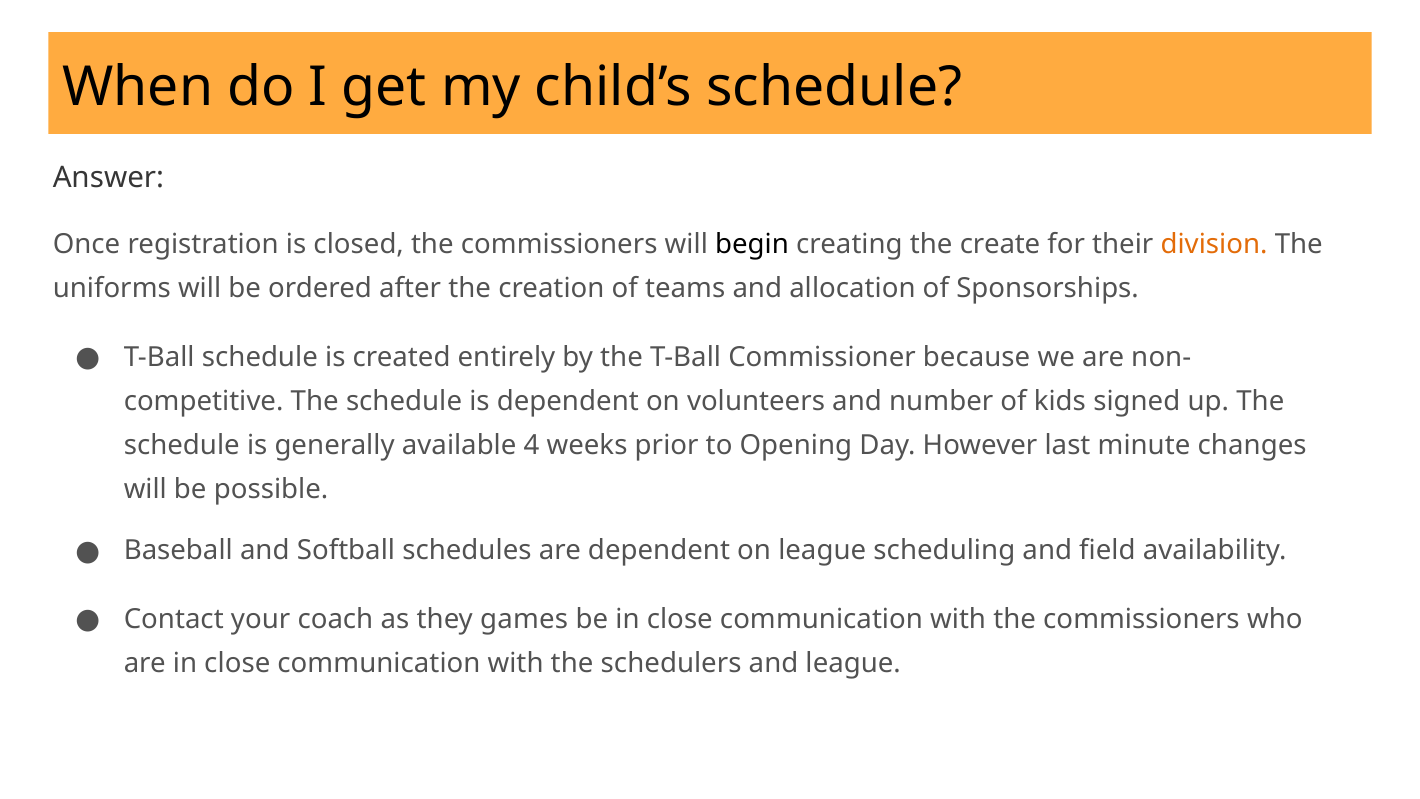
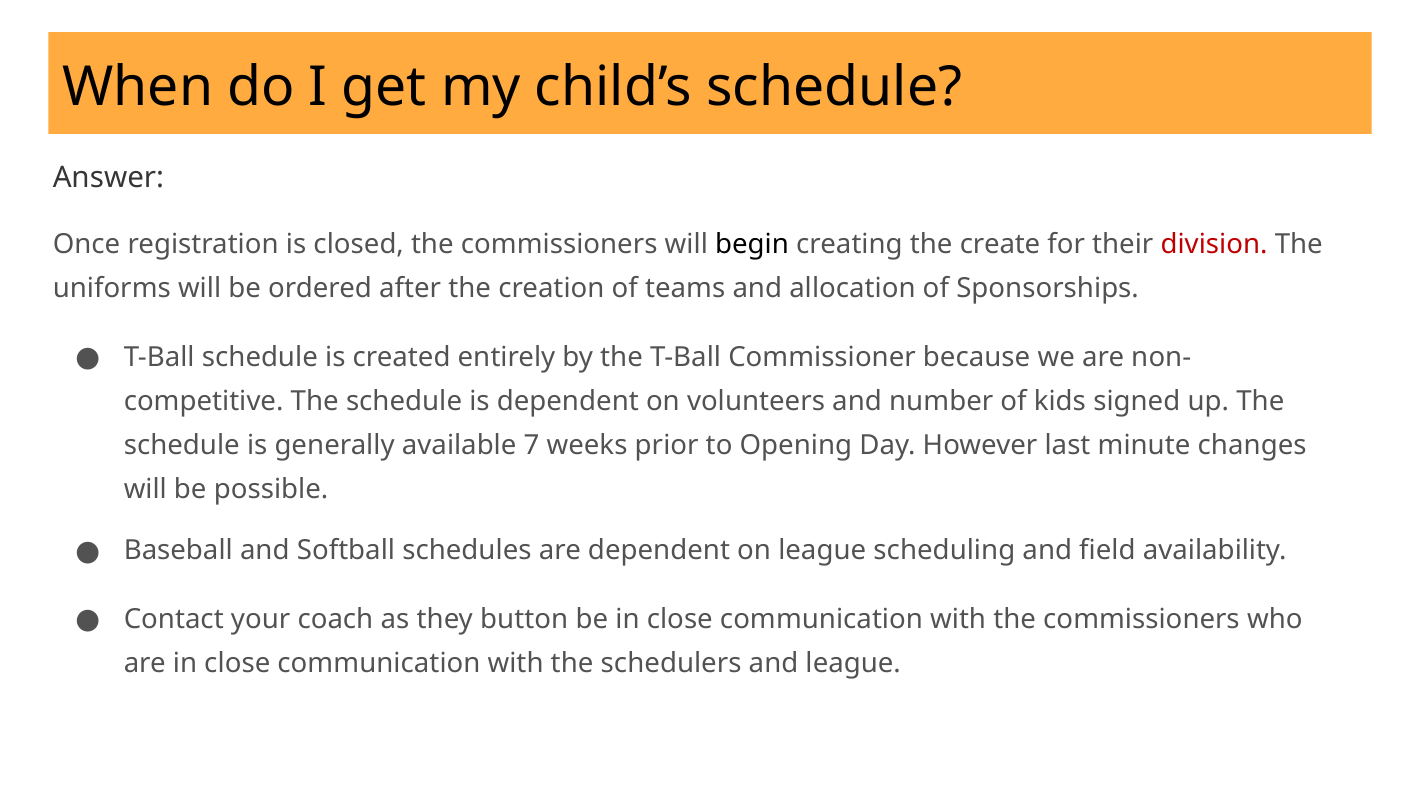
division colour: orange -> red (1214, 244)
4: 4 -> 7 (532, 445)
games: games -> button (524, 620)
